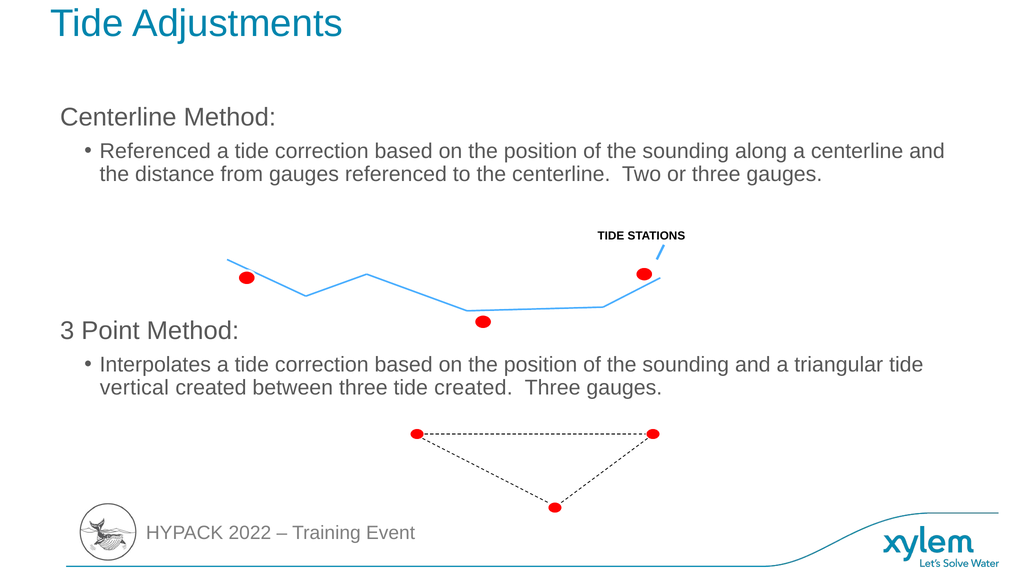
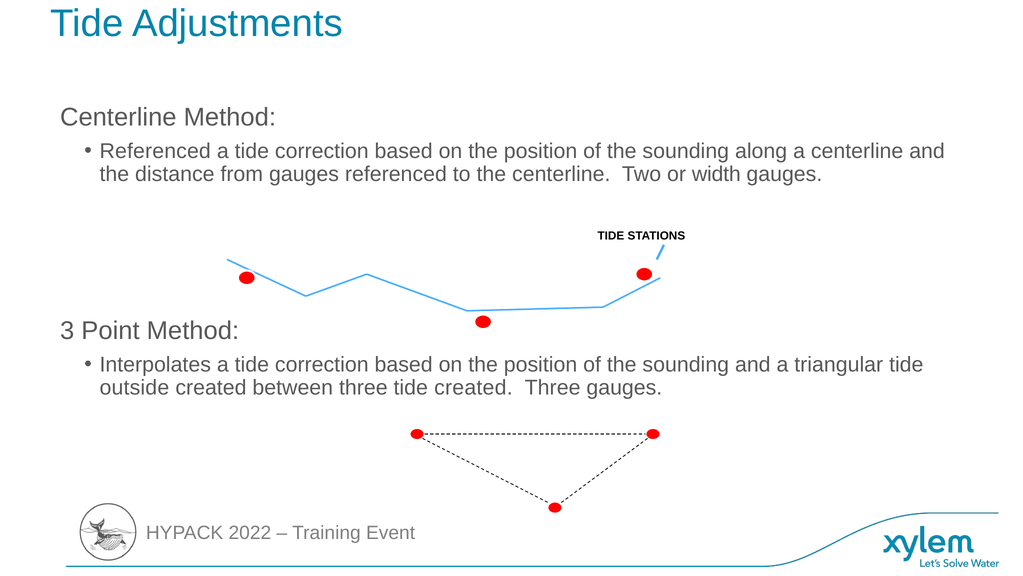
or three: three -> width (716, 174)
vertical: vertical -> outside (134, 387)
